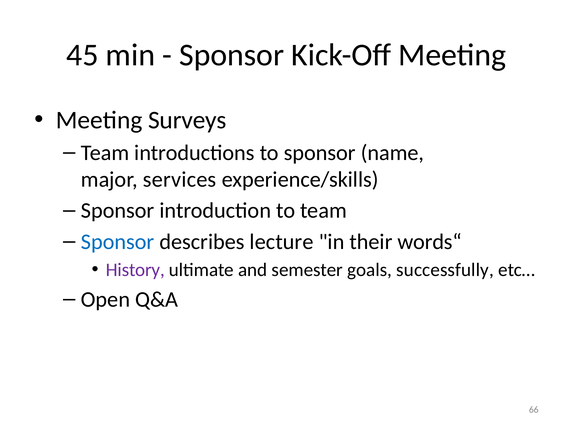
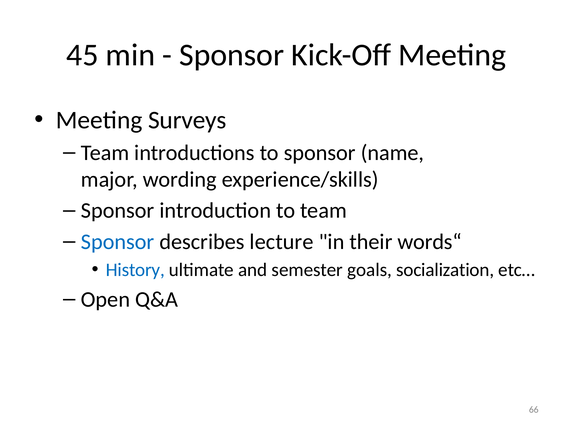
services: services -> wording (180, 180)
History colour: purple -> blue (135, 270)
successfully: successfully -> socialization (445, 270)
